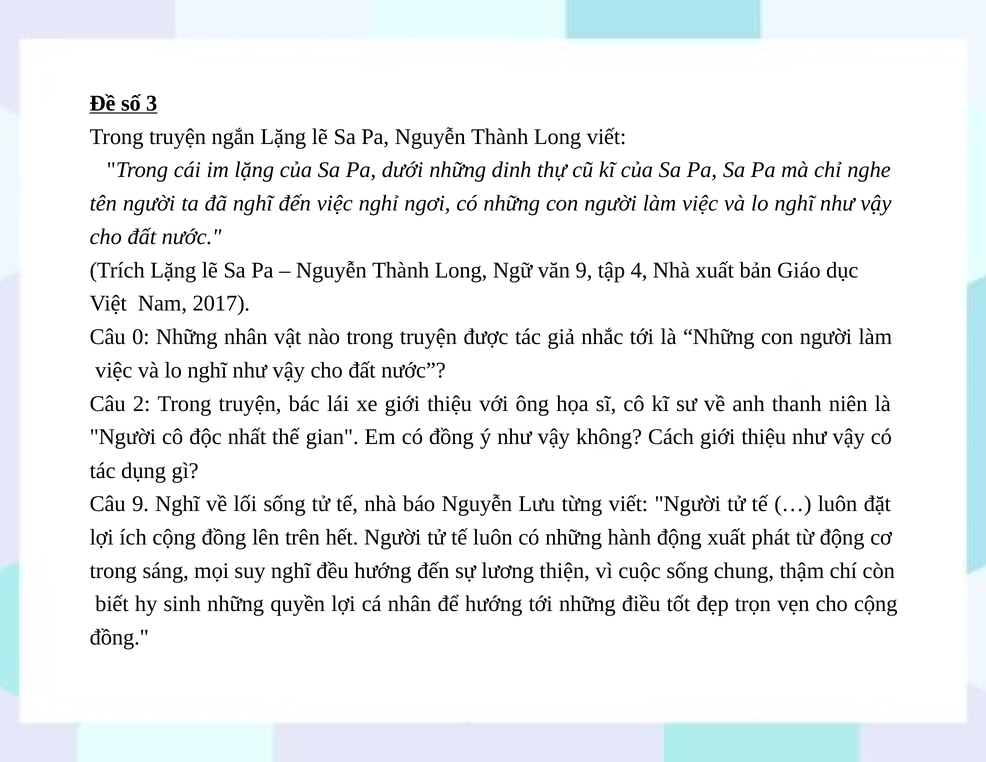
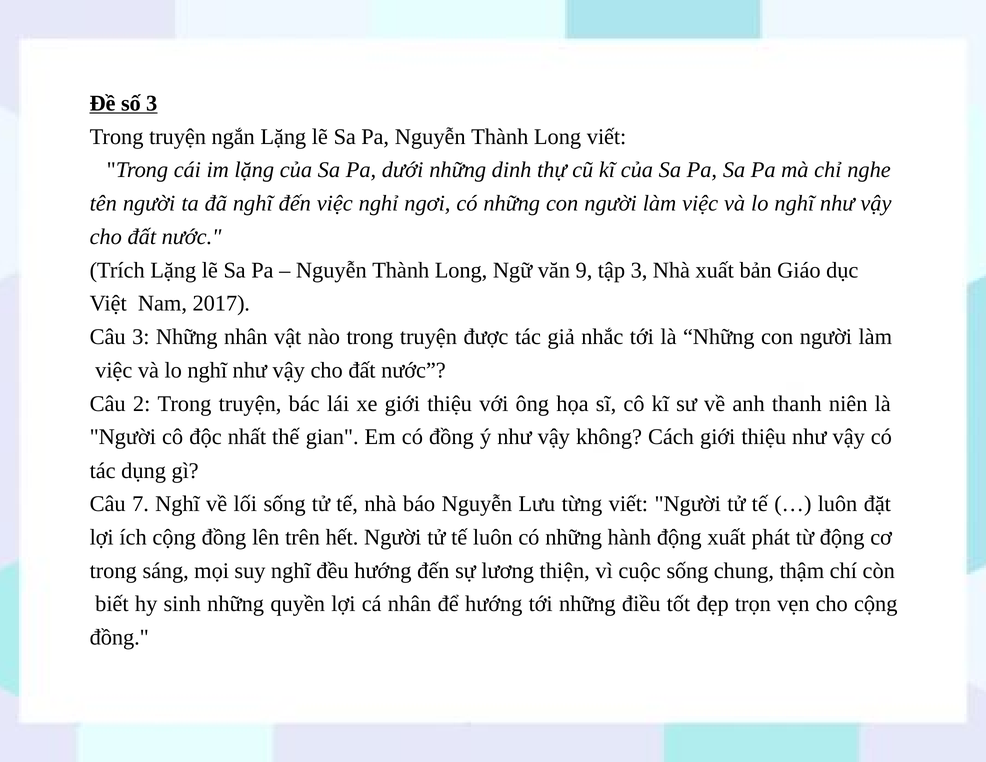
tập 4: 4 -> 3 (639, 270)
Câu 0: 0 -> 3 (141, 337)
Câu 9: 9 -> 7 (141, 504)
